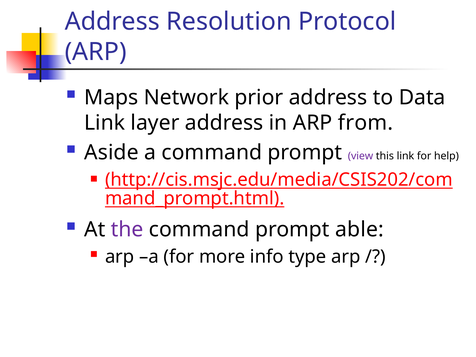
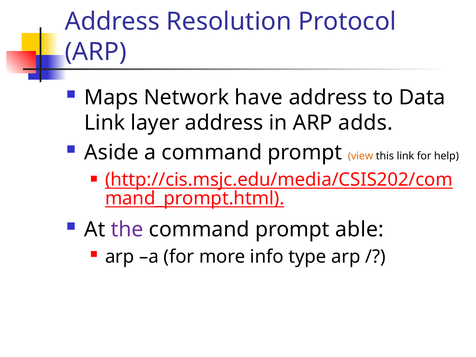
prior: prior -> have (259, 97)
from: from -> adds (366, 123)
view colour: purple -> orange (361, 156)
